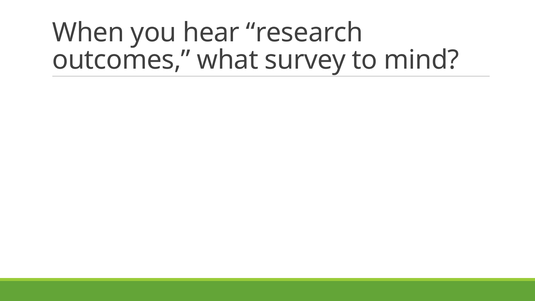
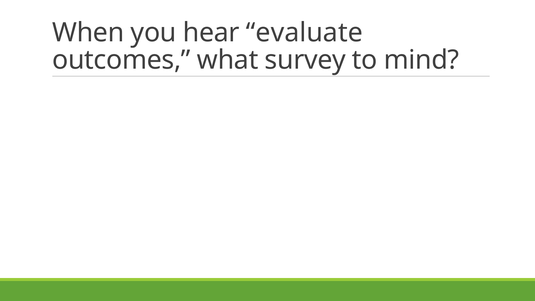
research: research -> evaluate (304, 33)
